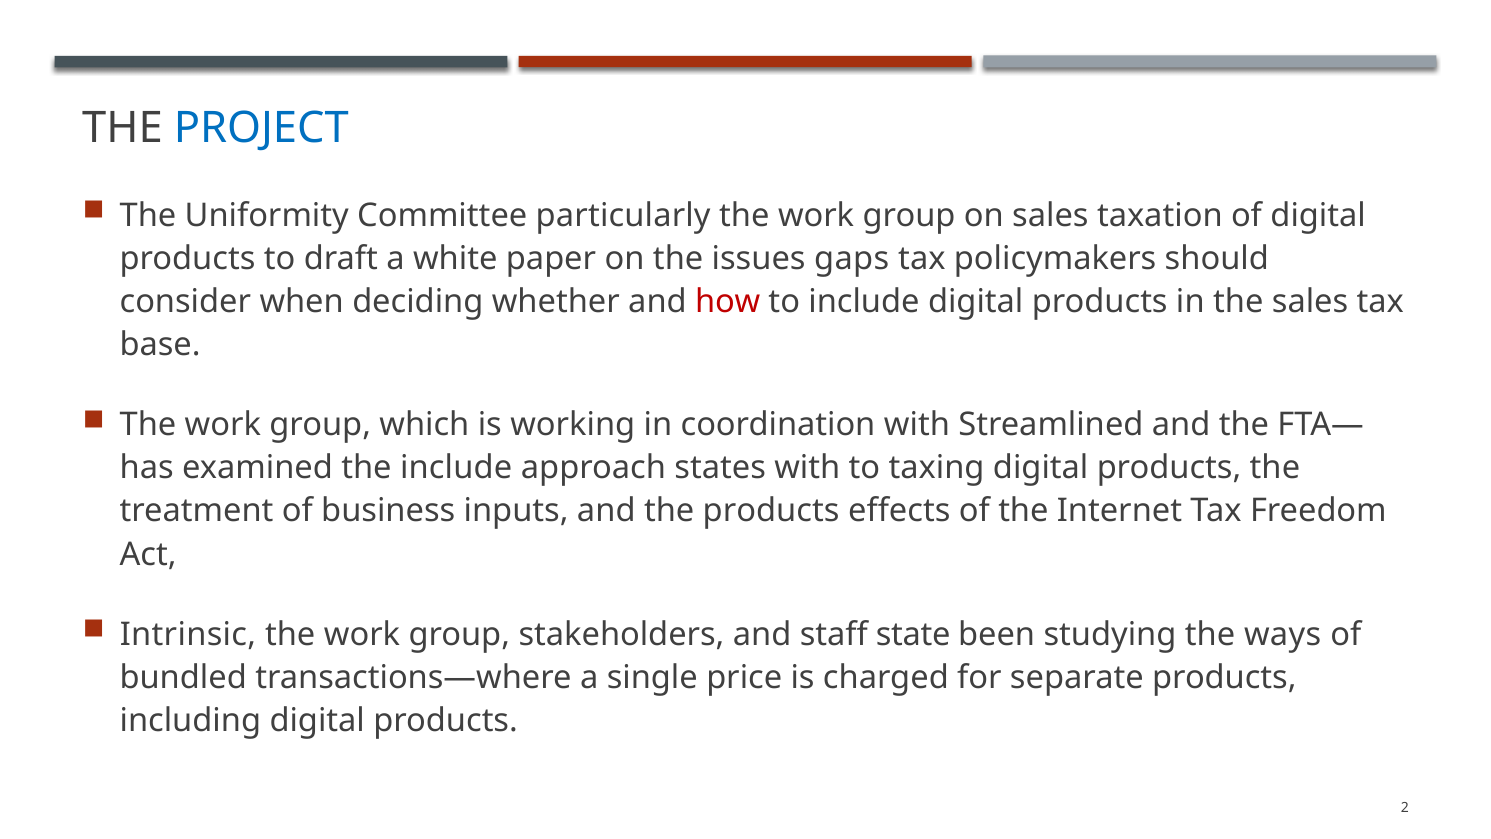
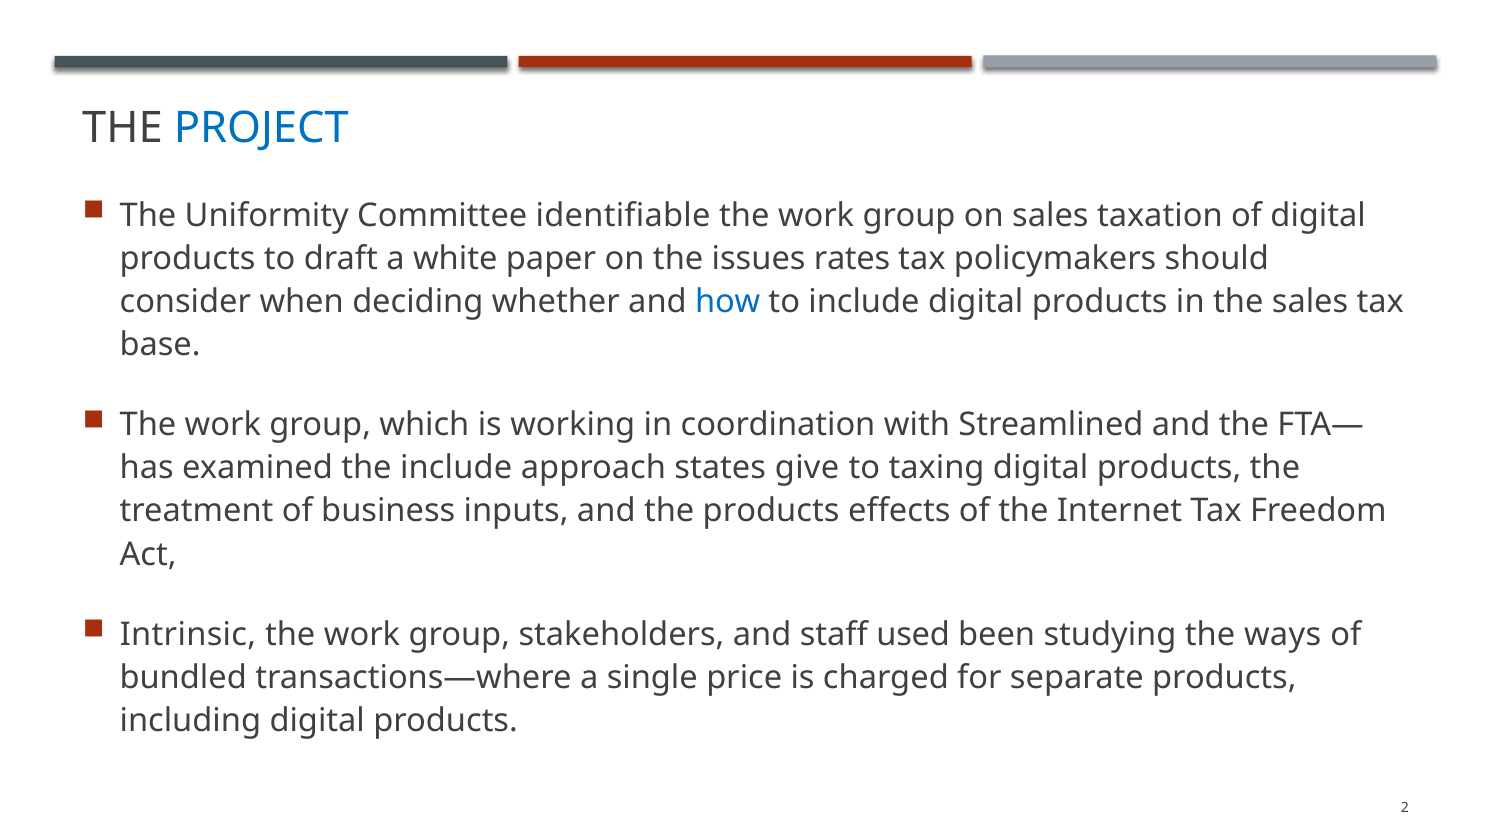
particularly: particularly -> identifiable (623, 216)
gaps: gaps -> rates (852, 259)
how colour: red -> blue (728, 302)
states with: with -> give (807, 468)
state: state -> used (913, 634)
